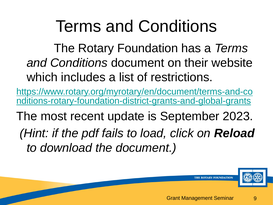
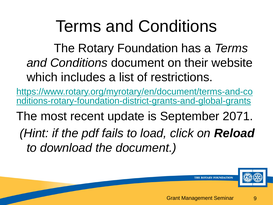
2023: 2023 -> 2071 (238, 116)
